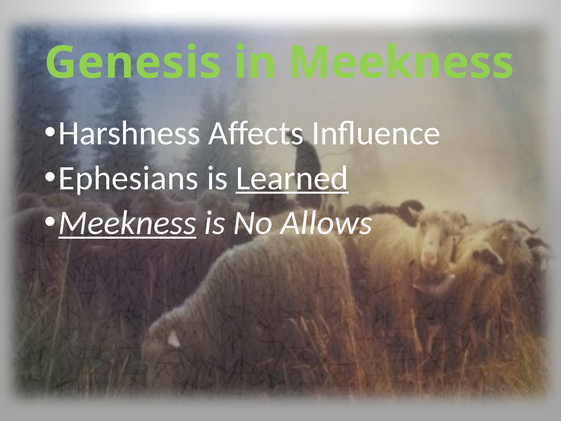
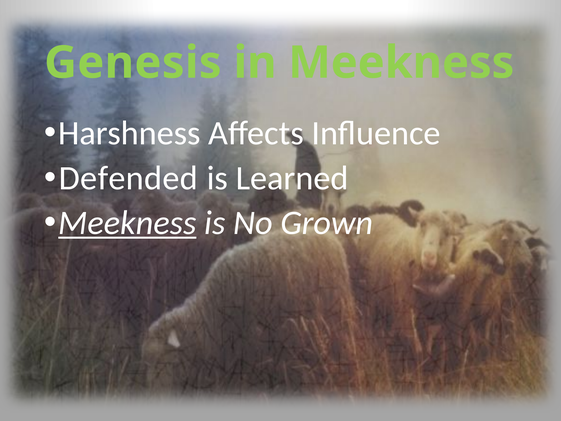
Ephesians: Ephesians -> Defended (128, 178)
Learned underline: present -> none (292, 178)
Allows: Allows -> Grown (327, 223)
